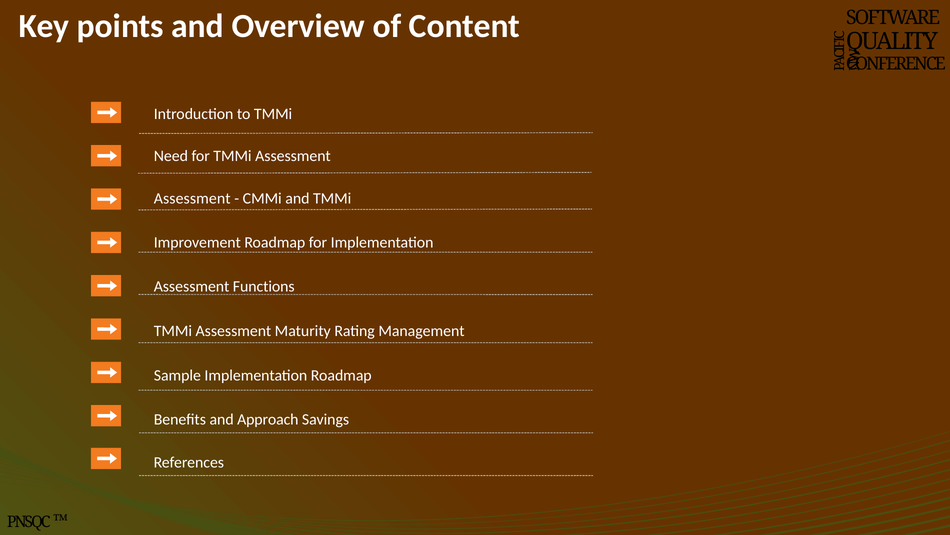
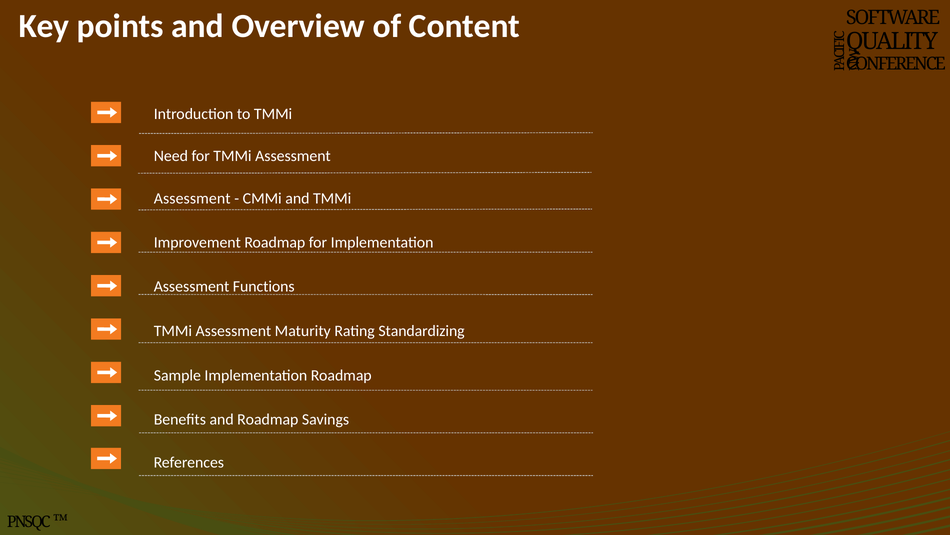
Management: Management -> Standardizing (422, 331)
and Approach: Approach -> Roadmap (268, 419)
